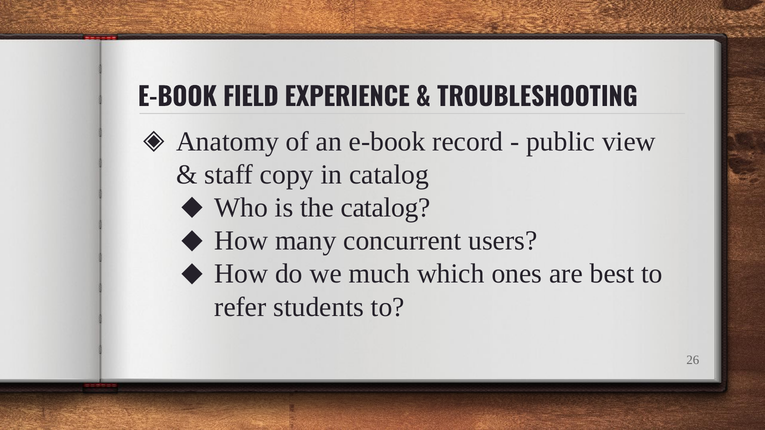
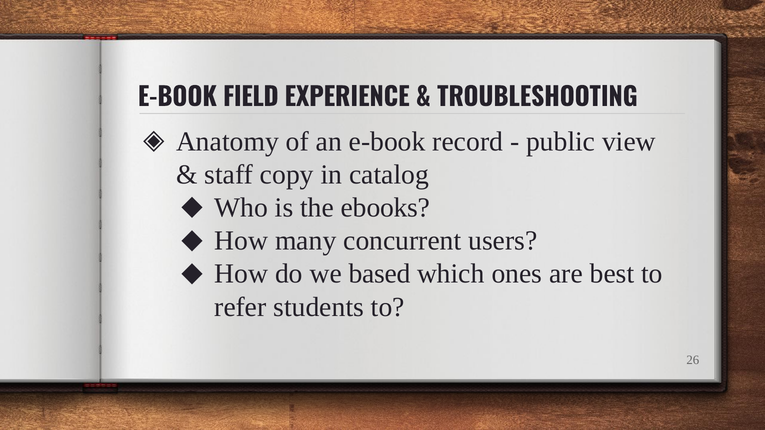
the catalog: catalog -> ebooks (386, 208)
much: much -> based (380, 274)
